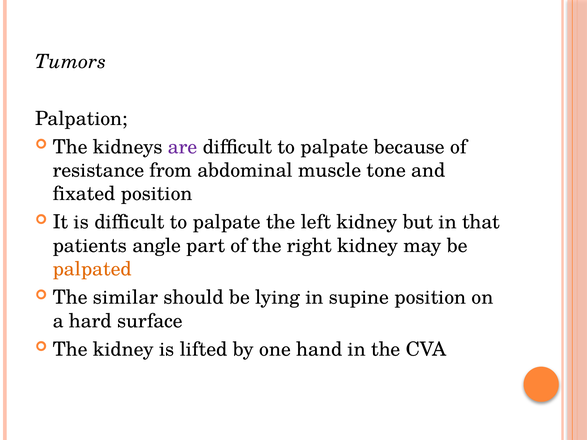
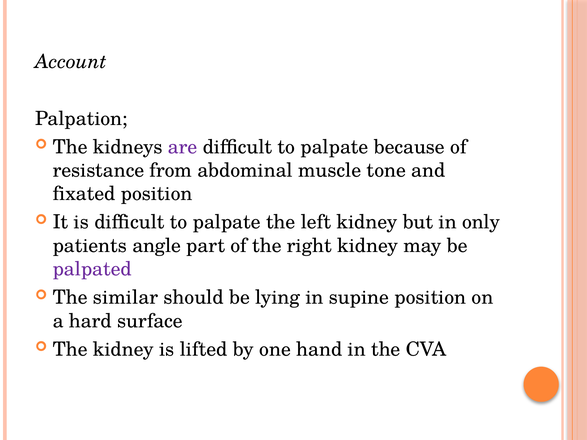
Tumors: Tumors -> Account (71, 62)
that: that -> only (481, 222)
palpated colour: orange -> purple (92, 269)
